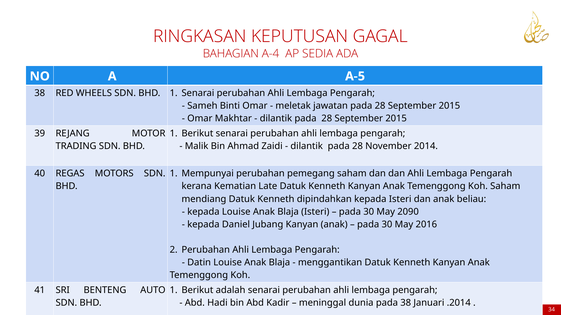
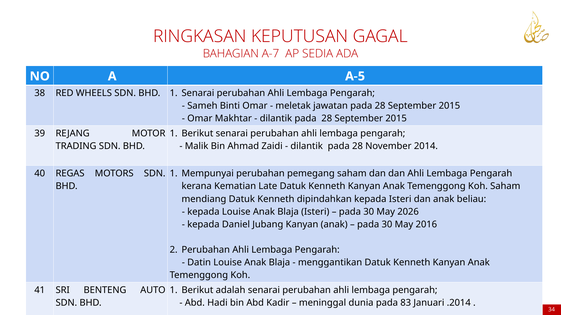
A-4: A-4 -> A-7 (271, 54)
2090: 2090 -> 2026 (408, 212)
pada 38: 38 -> 83 (406, 303)
